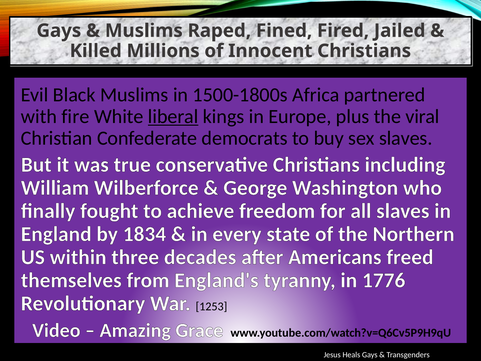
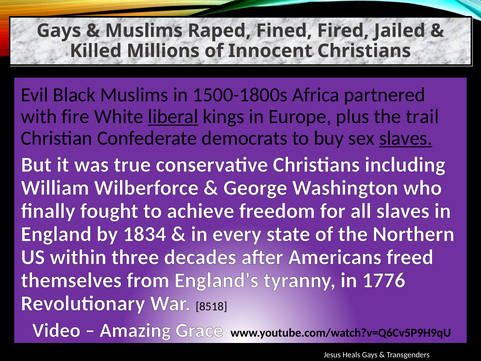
viral: viral -> trail (422, 116)
slaves underline: none -> present (406, 138)
1253: 1253 -> 8518 (211, 306)
